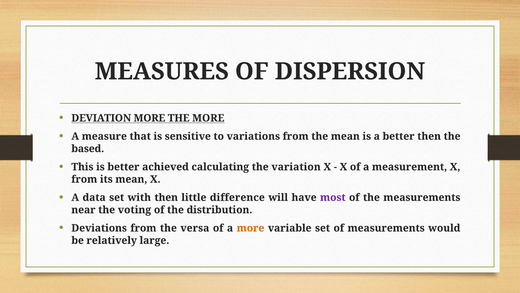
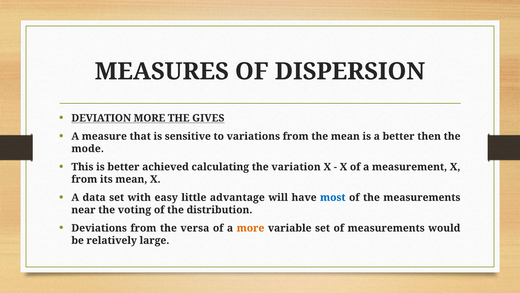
THE MORE: MORE -> GIVES (208, 118)
based: based -> mode (88, 148)
with then: then -> easy (166, 197)
difference: difference -> advantage (237, 197)
most colour: purple -> blue (333, 197)
